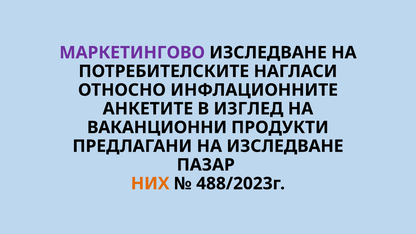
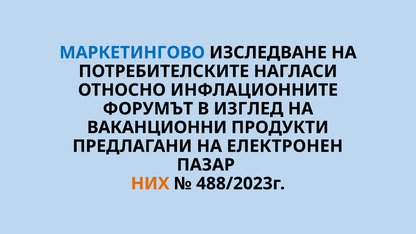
МАРКЕТИНГОВО colour: purple -> blue (132, 53)
АНКЕТИТЕ: АНКЕТИТЕ -> ФОРУМЪТ (148, 109)
НА ИЗСЛЕДВАНЕ: ИЗСЛЕДВАНЕ -> ЕЛЕКТРОНЕН (285, 146)
